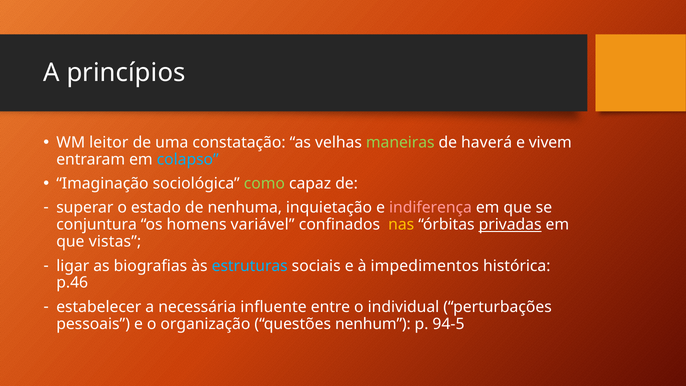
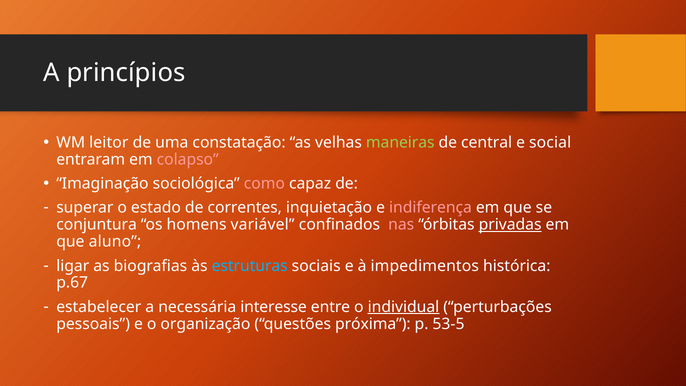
haverá: haverá -> central (487, 142)
vivem: vivem -> social (550, 142)
colapso colour: light blue -> pink (188, 159)
como colour: light green -> pink (264, 184)
nenhuma: nenhuma -> correntes (245, 208)
nas colour: yellow -> pink (401, 225)
vistas: vistas -> aluno (115, 242)
p.46: p.46 -> p.67 (72, 283)
influente: influente -> interesse (274, 307)
individual underline: none -> present (403, 307)
nenhum: nenhum -> próxima (373, 324)
94-5: 94-5 -> 53-5 (449, 324)
